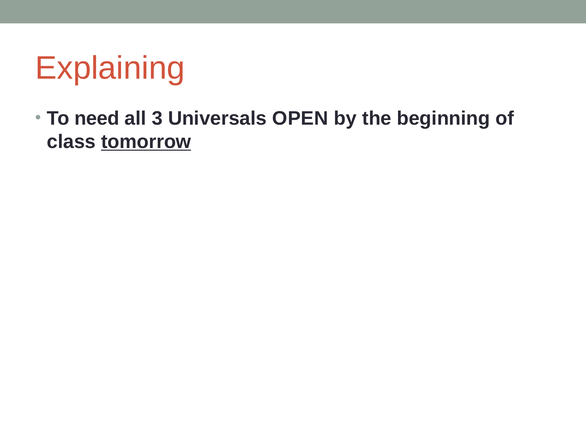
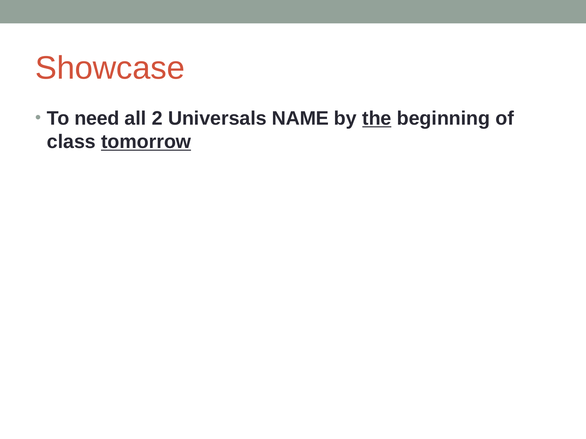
Explaining: Explaining -> Showcase (110, 68)
3: 3 -> 2 (157, 119)
OPEN: OPEN -> NAME (300, 119)
the underline: none -> present (377, 119)
